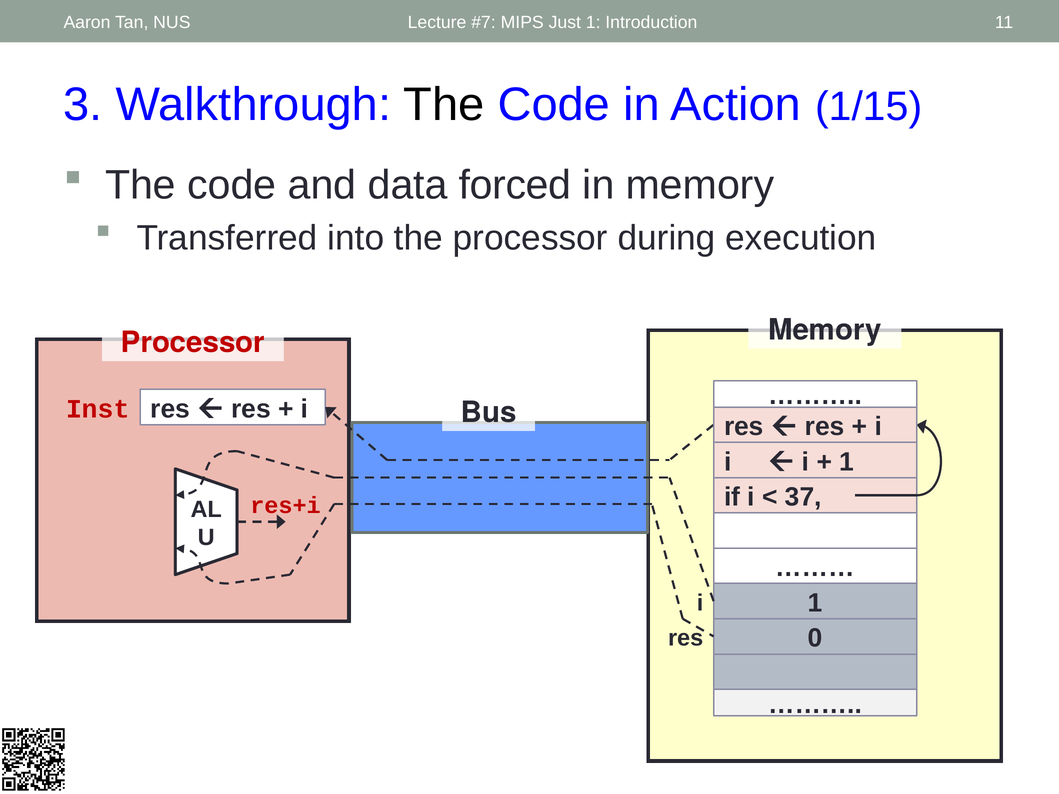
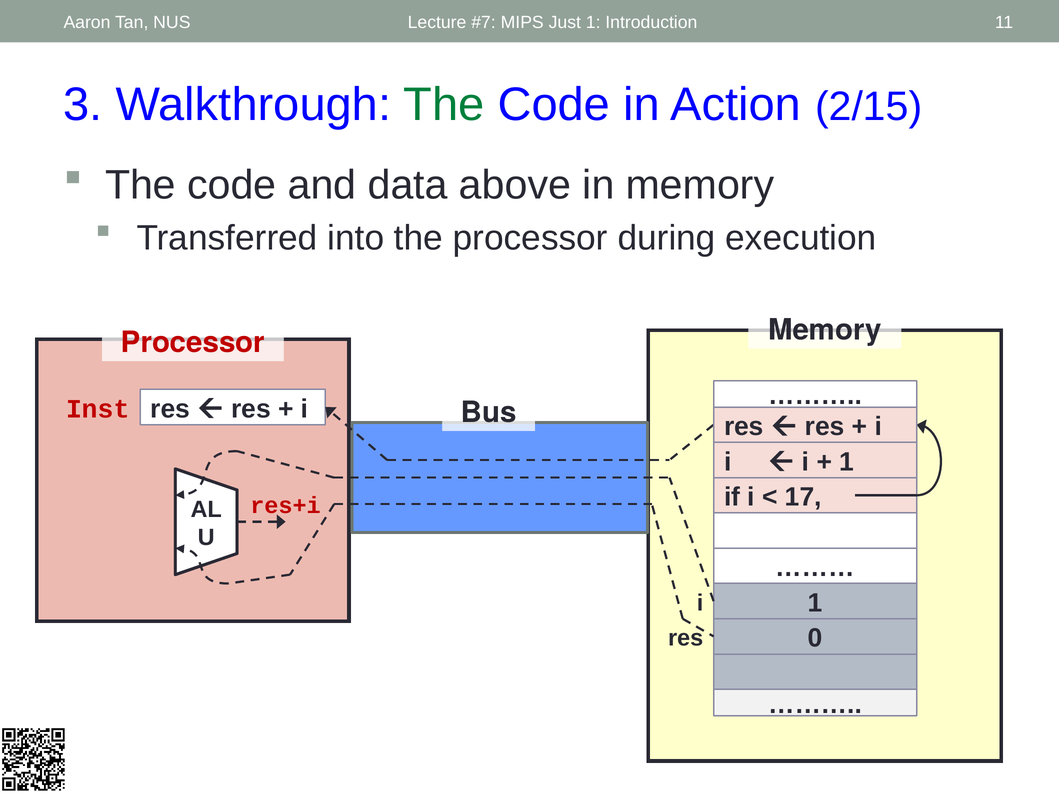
The colour: black -> green (444, 105)
1/15: 1/15 -> 2/15 (869, 107)
forced: forced -> above (515, 185)
37: 37 -> 17 (803, 497)
